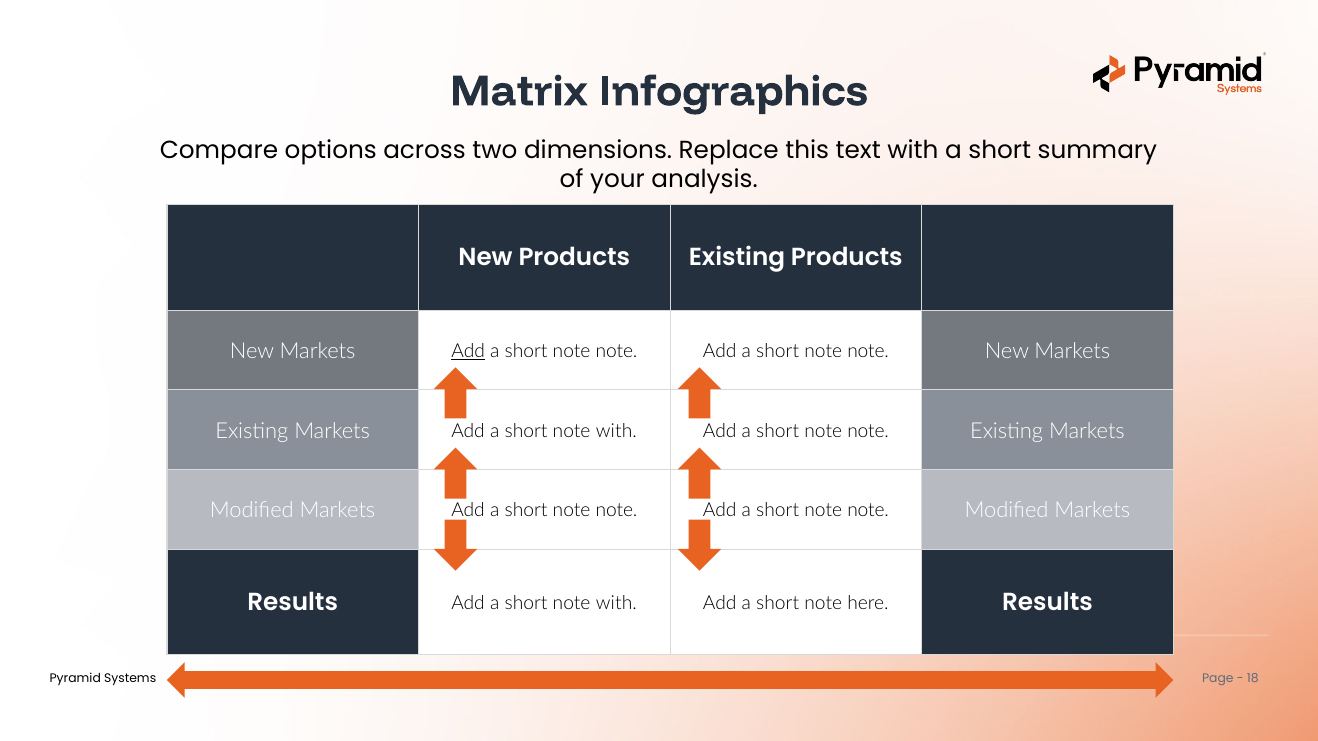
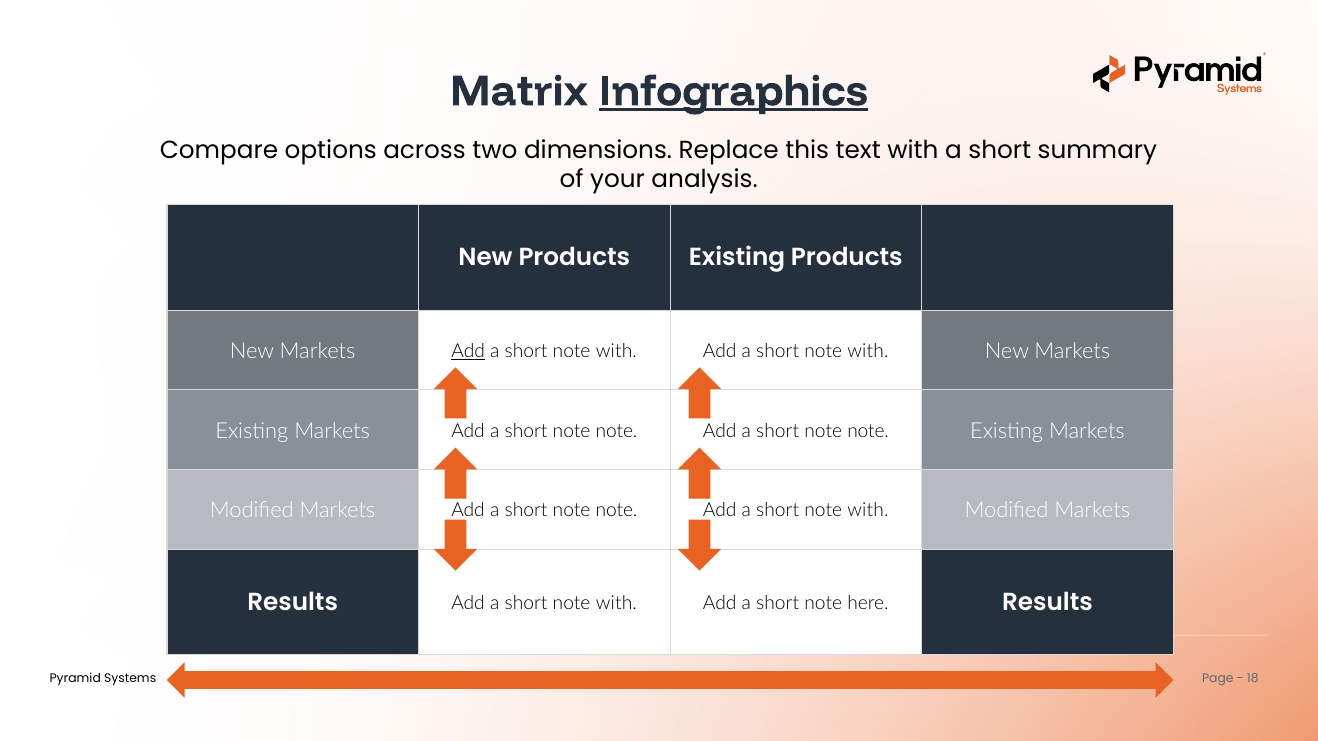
Infographics underline: none -> present (733, 91)
note: note -> with (616, 351)
note: note -> with (868, 351)
with: with -> note (617, 431)
note: note -> with (868, 511)
